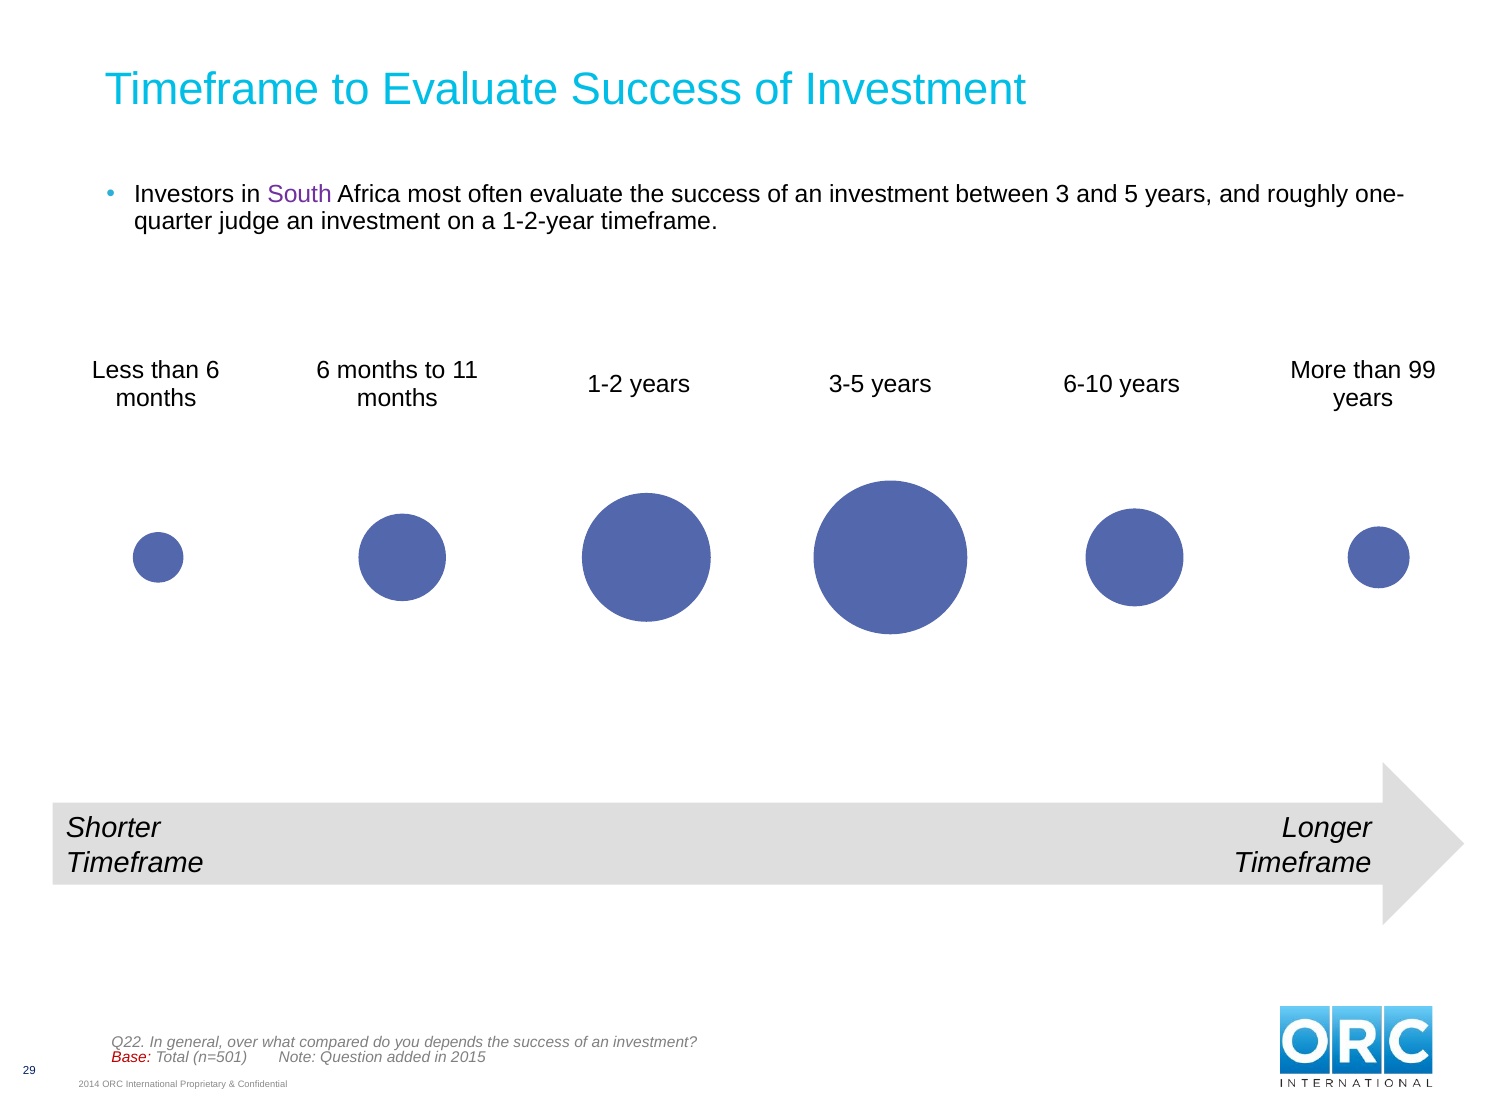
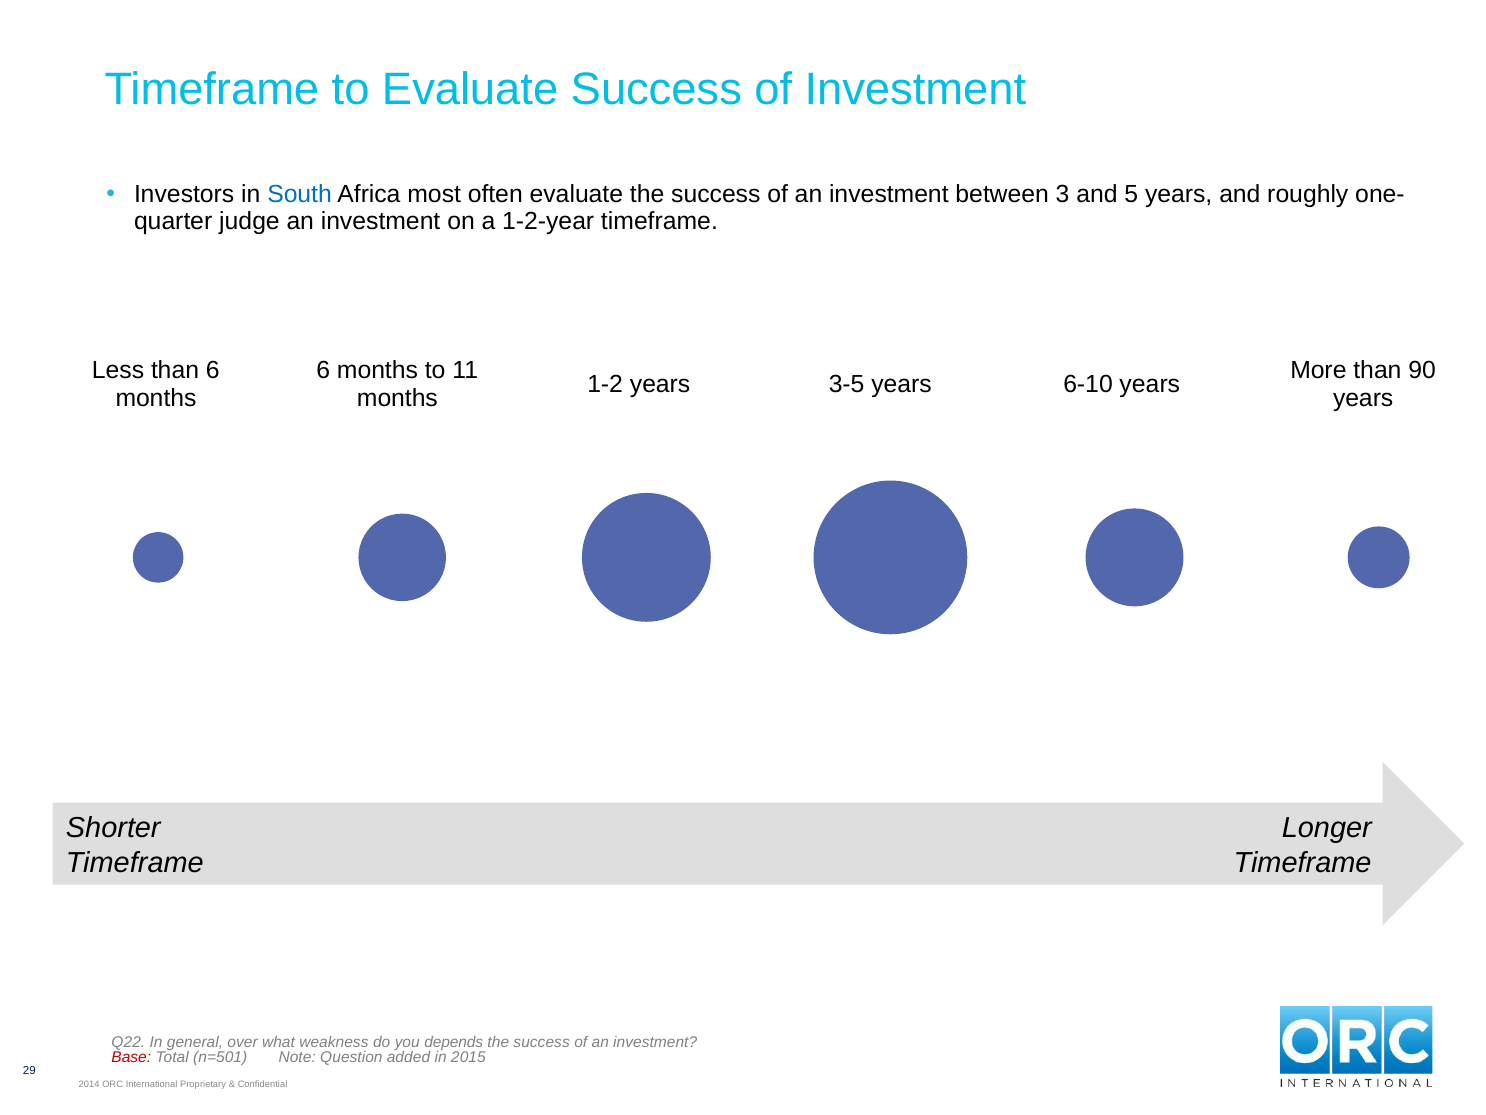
South colour: purple -> blue (300, 194)
99: 99 -> 90 (1422, 371)
compared: compared -> weakness (334, 1042)
